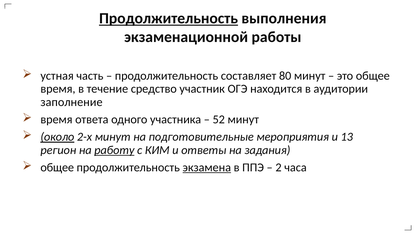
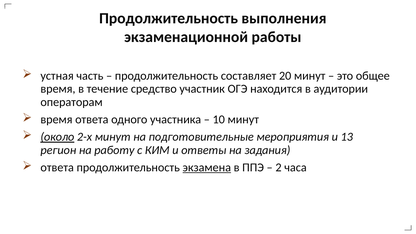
Продолжительность underline: present -> none (169, 18)
80: 80 -> 20 (285, 76)
заполнение: заполнение -> операторам (72, 102)
52: 52 -> 10 (219, 120)
работу underline: present -> none (114, 150)
общее: общее -> ответа (57, 168)
